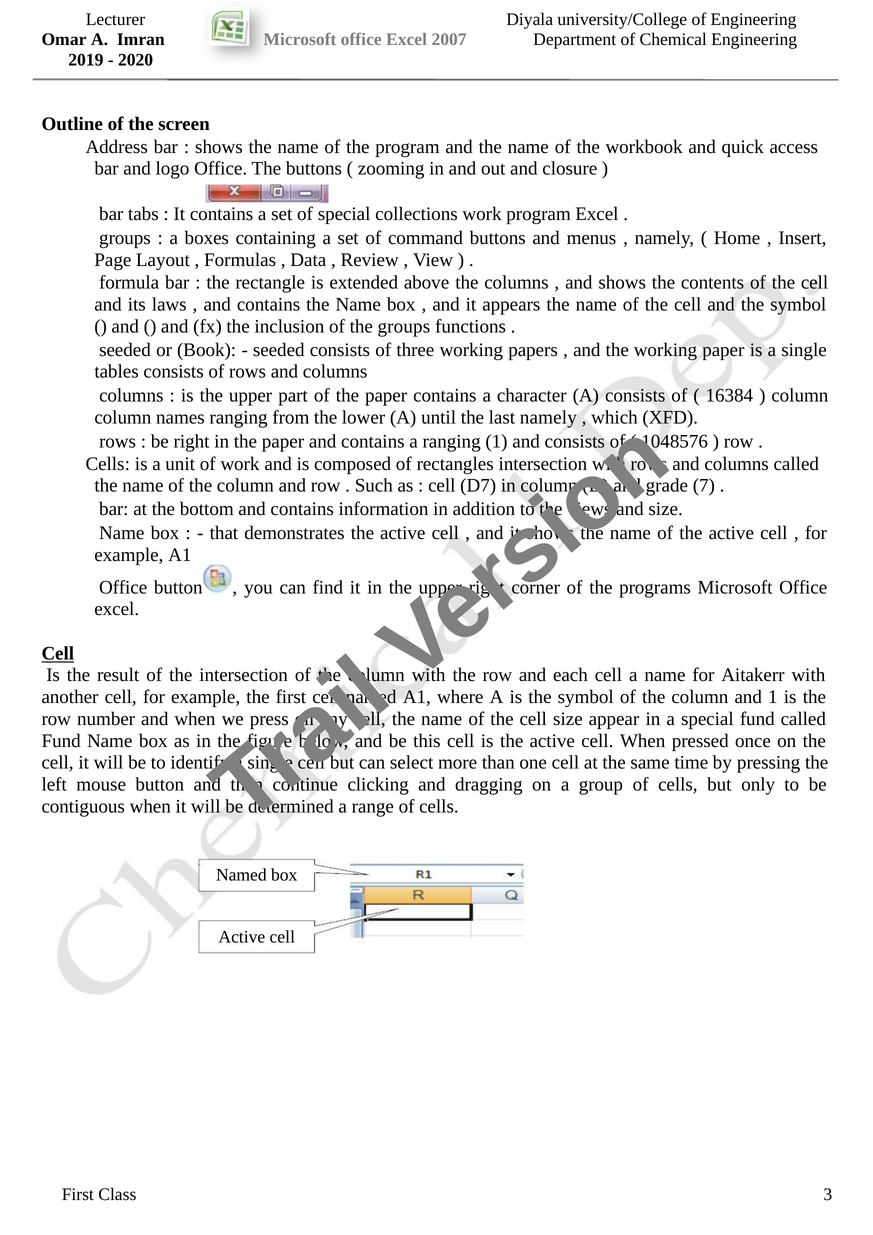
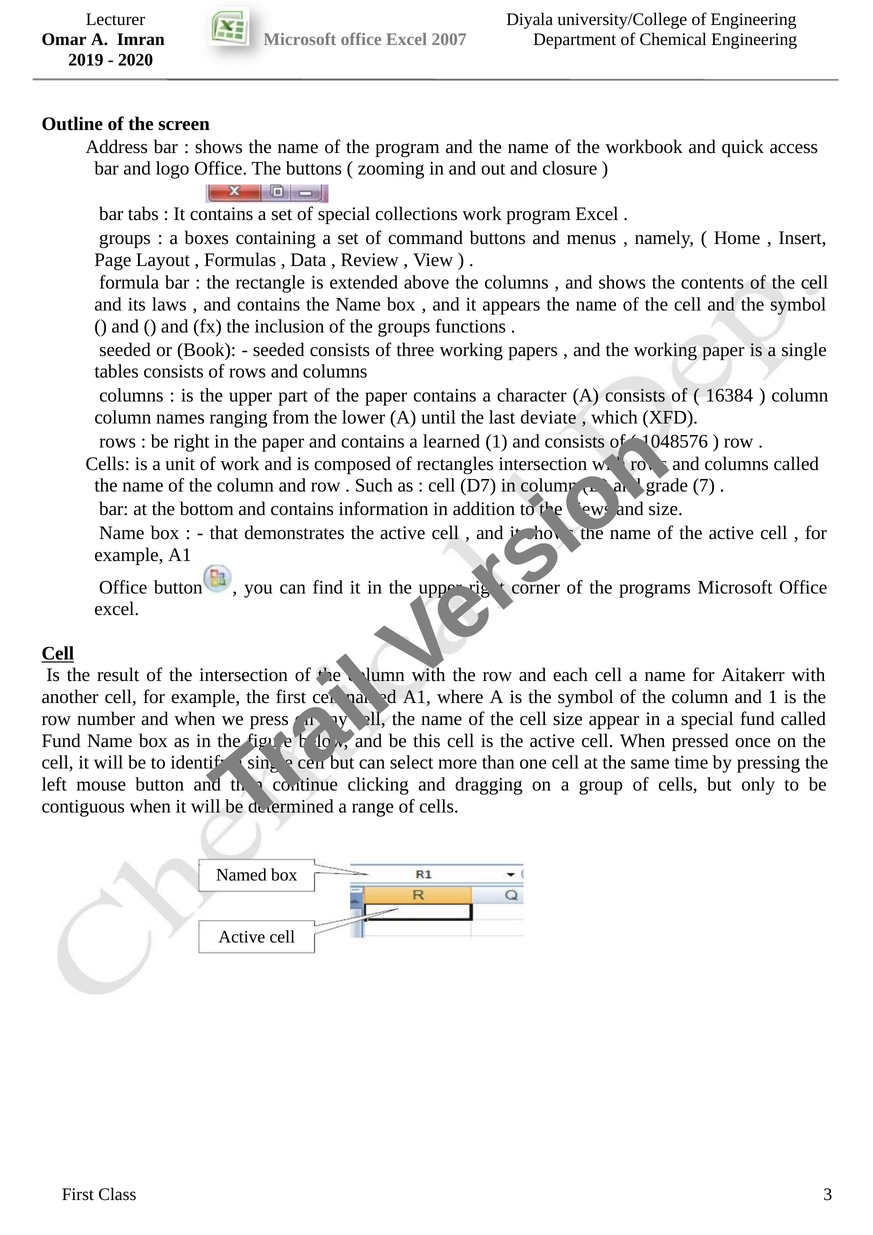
last namely: namely -> deviate (548, 417)
a ranging: ranging -> learned (451, 441)
